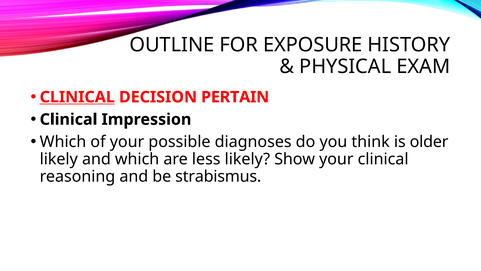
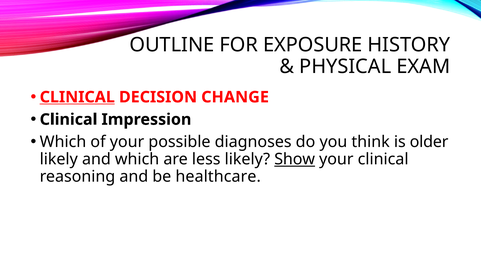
PERTAIN: PERTAIN -> CHANGE (235, 97)
Show underline: none -> present (295, 159)
strabismus: strabismus -> healthcare (218, 176)
